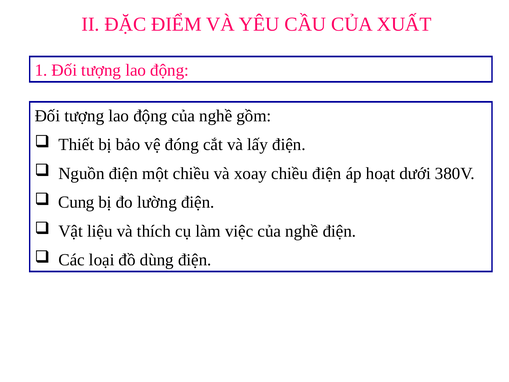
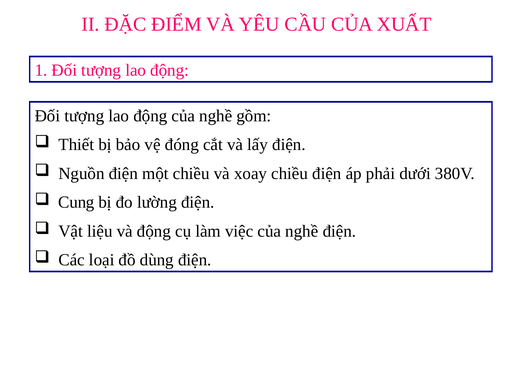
hoạt: hoạt -> phải (381, 173)
và thích: thích -> động (154, 231)
